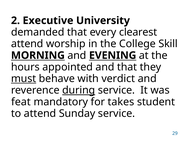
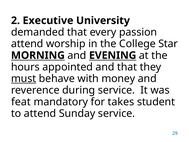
clearest: clearest -> passion (138, 32)
Skill: Skill -> Star (168, 44)
verdict: verdict -> money (118, 78)
during underline: present -> none (79, 90)
